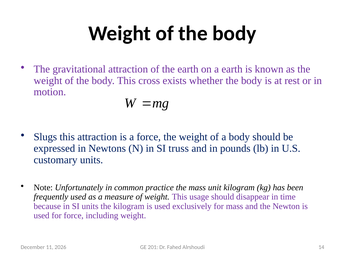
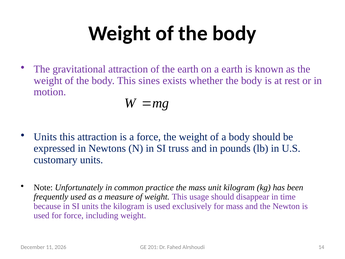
cross: cross -> sines (149, 81)
Slugs: Slugs -> Units (45, 137)
